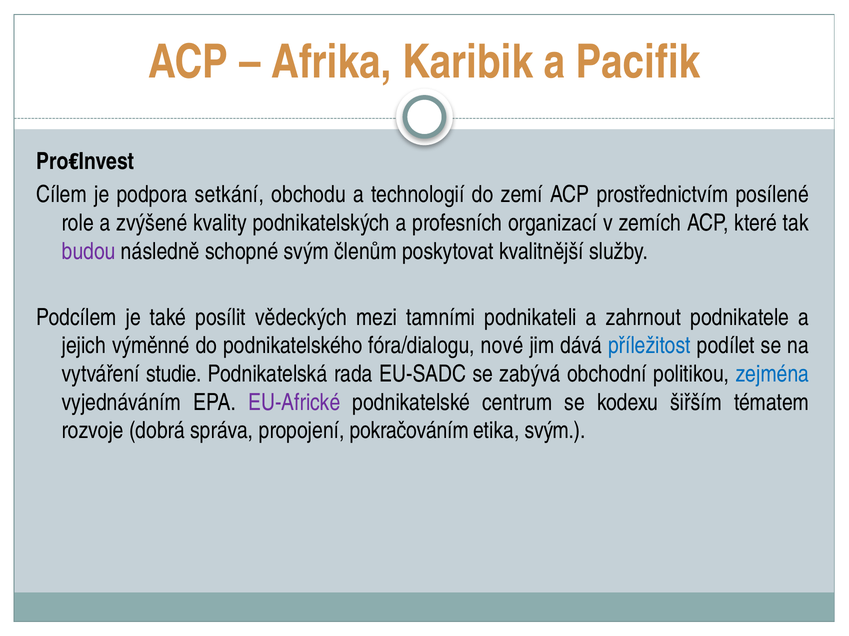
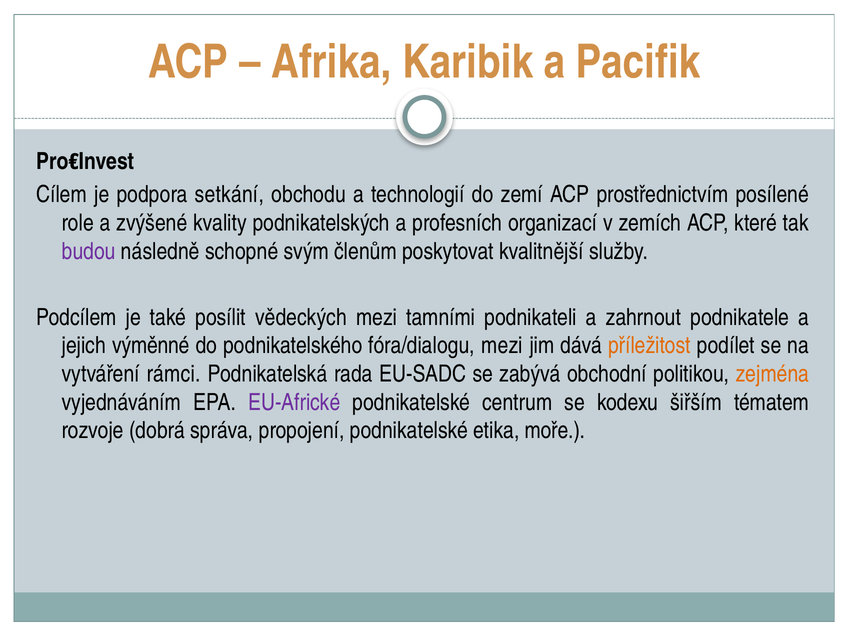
fóra/dialogu nové: nové -> mezi (502, 346)
příležitost colour: blue -> orange (649, 346)
studie: studie -> rámci (174, 374)
zejména colour: blue -> orange (772, 374)
propojení pokračováním: pokračováním -> podnikatelské (409, 431)
etika svým: svým -> moře (555, 431)
